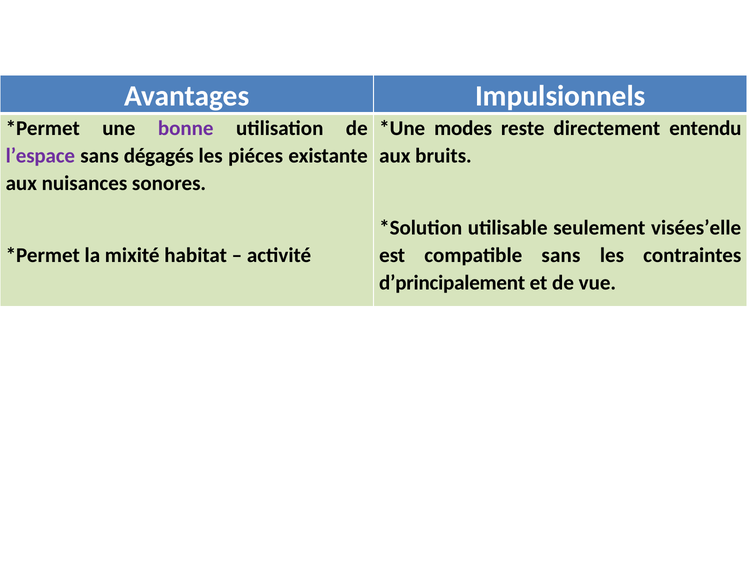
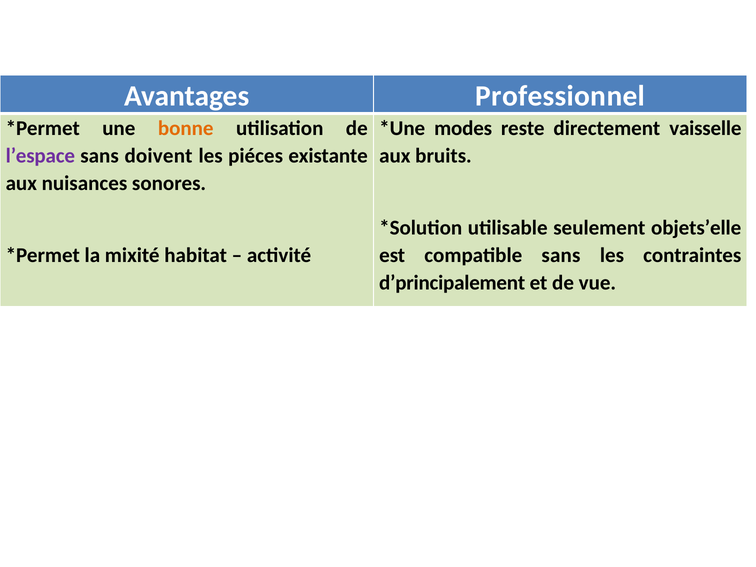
Impulsionnels: Impulsionnels -> Professionnel (560, 96)
bonne colour: purple -> orange (186, 128)
entendu: entendu -> vaisselle (705, 128)
dégagés: dégagés -> doivent (159, 156)
visées’elle: visées’elle -> objets’elle (696, 228)
